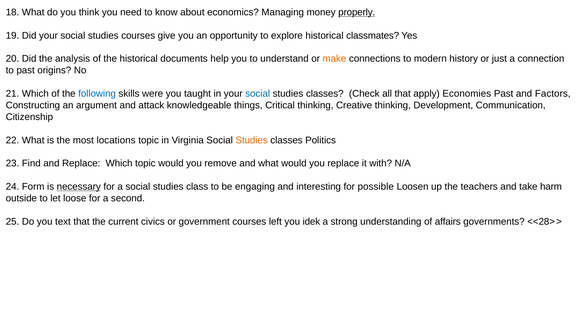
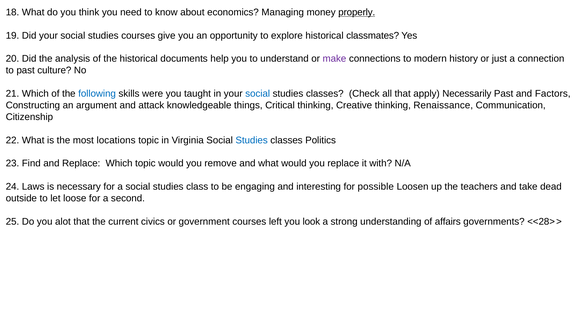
make colour: orange -> purple (334, 59)
origins: origins -> culture (54, 70)
Economies: Economies -> Necessarily (467, 94)
Development: Development -> Renaissance (443, 105)
Studies colour: orange -> blue (252, 140)
Form: Form -> Laws (33, 187)
necessary underline: present -> none (79, 187)
harm: harm -> dead (551, 187)
text: text -> alot (63, 221)
idek: idek -> look (311, 221)
